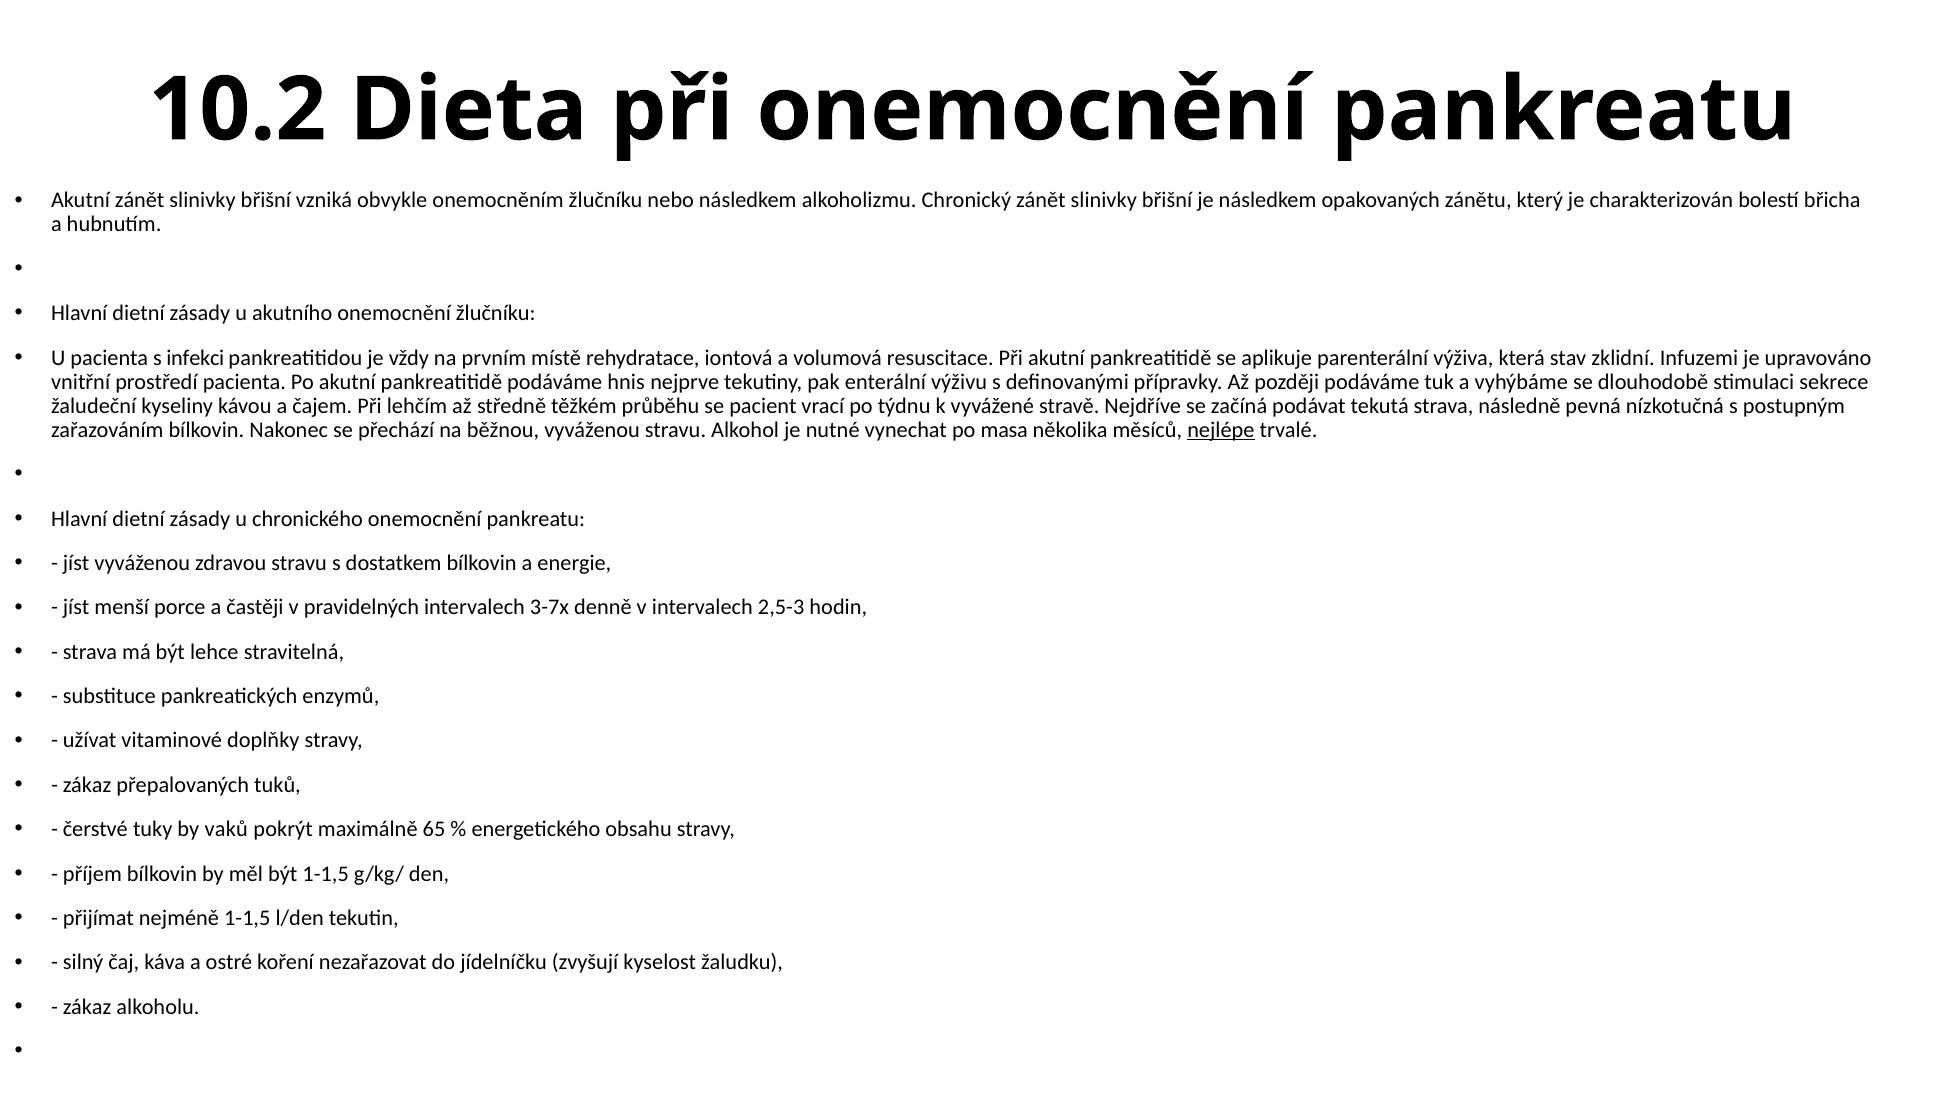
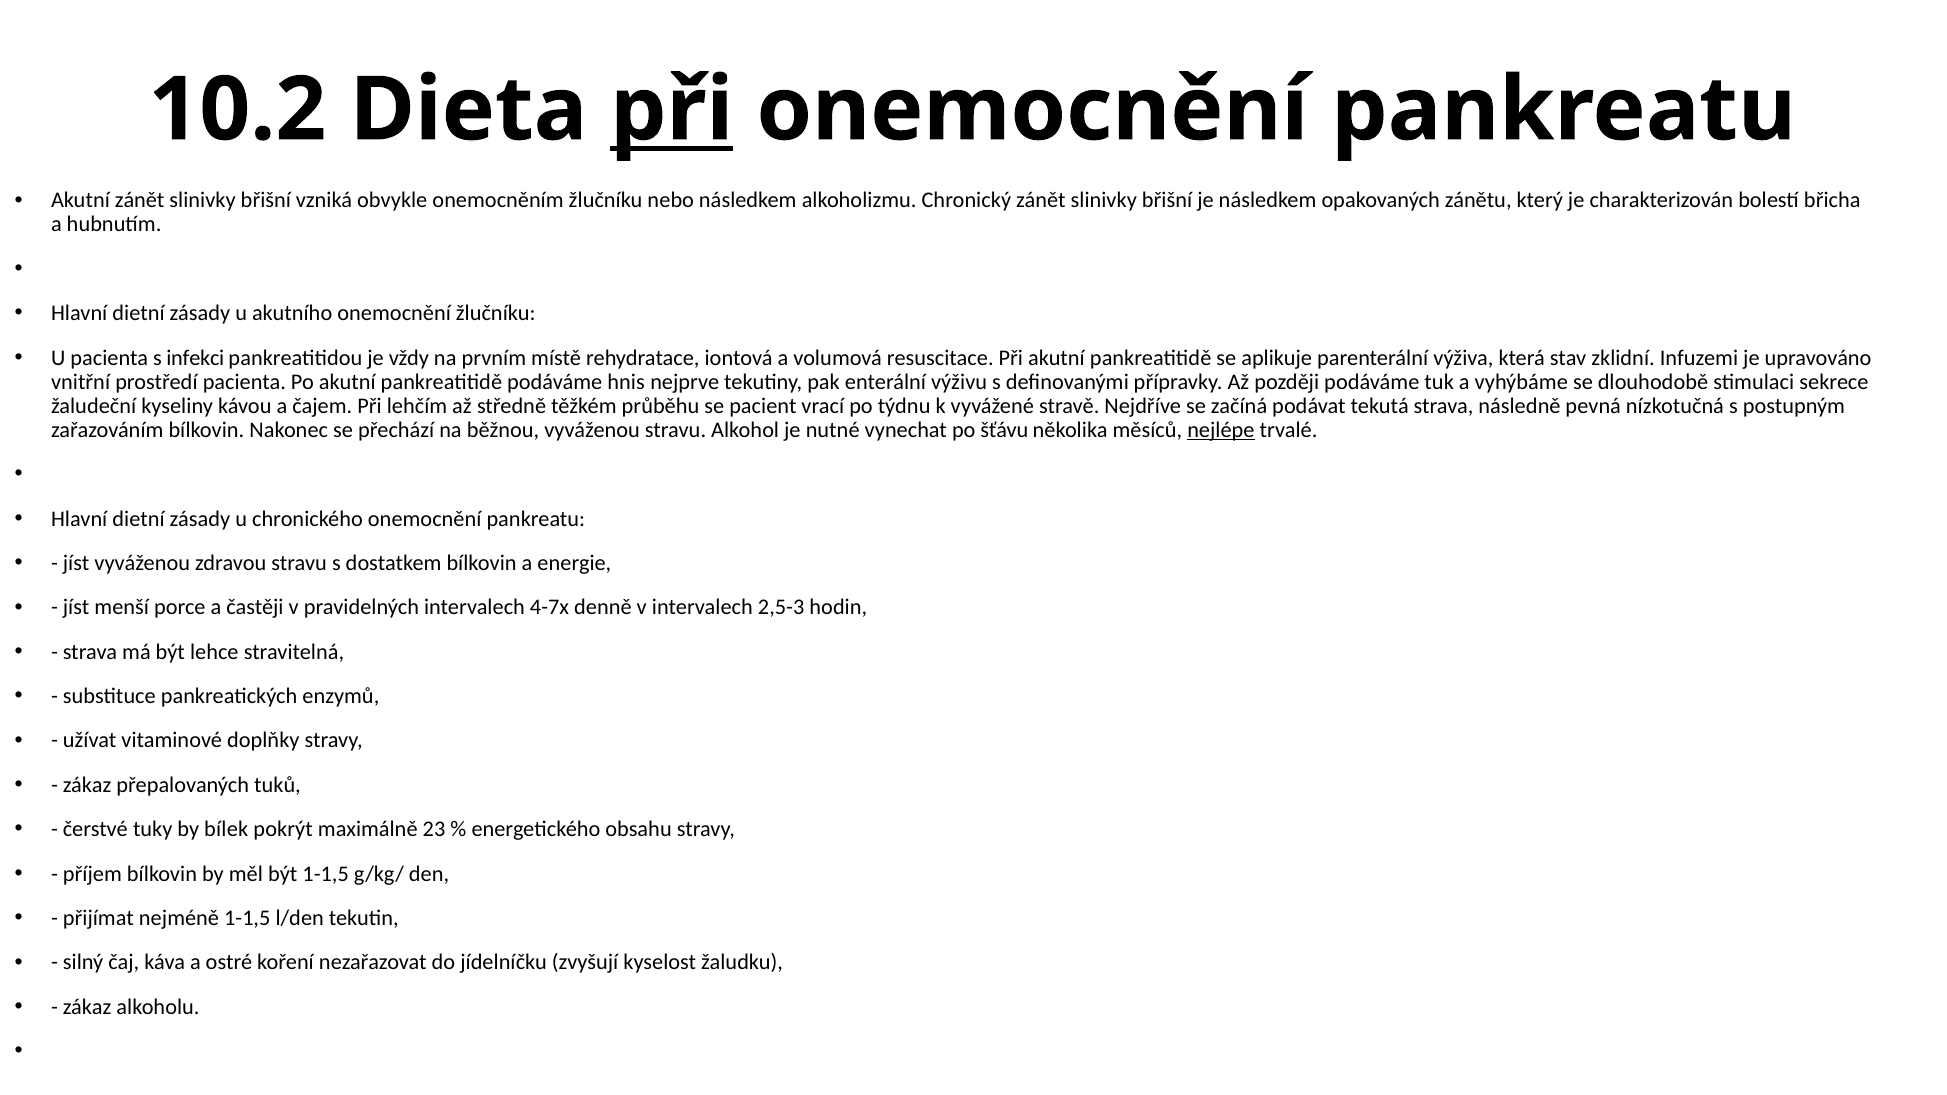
při underline: none -> present (672, 110)
masa: masa -> šťávu (1004, 430)
3-7x: 3-7x -> 4-7x (550, 607)
vaků: vaků -> bílek (226, 829)
65: 65 -> 23 (434, 829)
